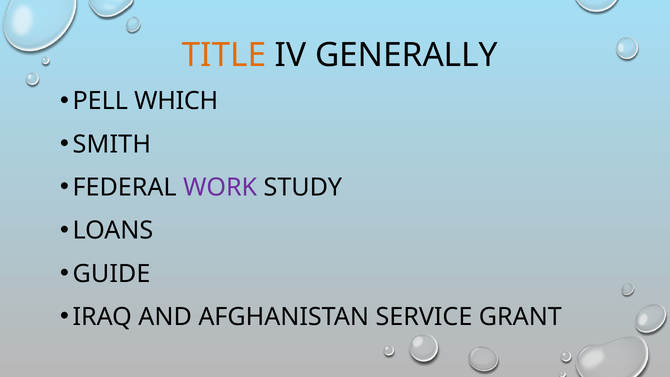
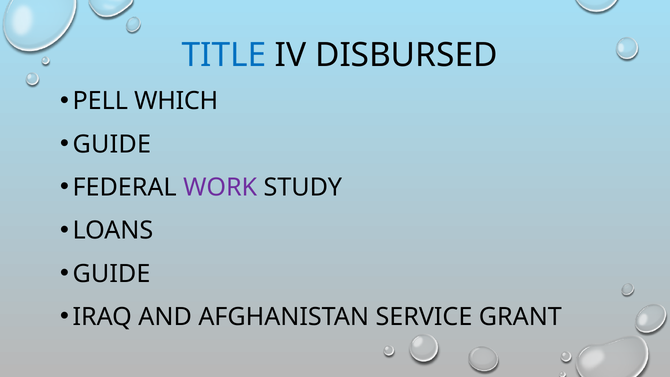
TITLE colour: orange -> blue (224, 55)
GENERALLY: GENERALLY -> DISBURSED (406, 55)
SMITH: SMITH -> GUIDE (112, 144)
